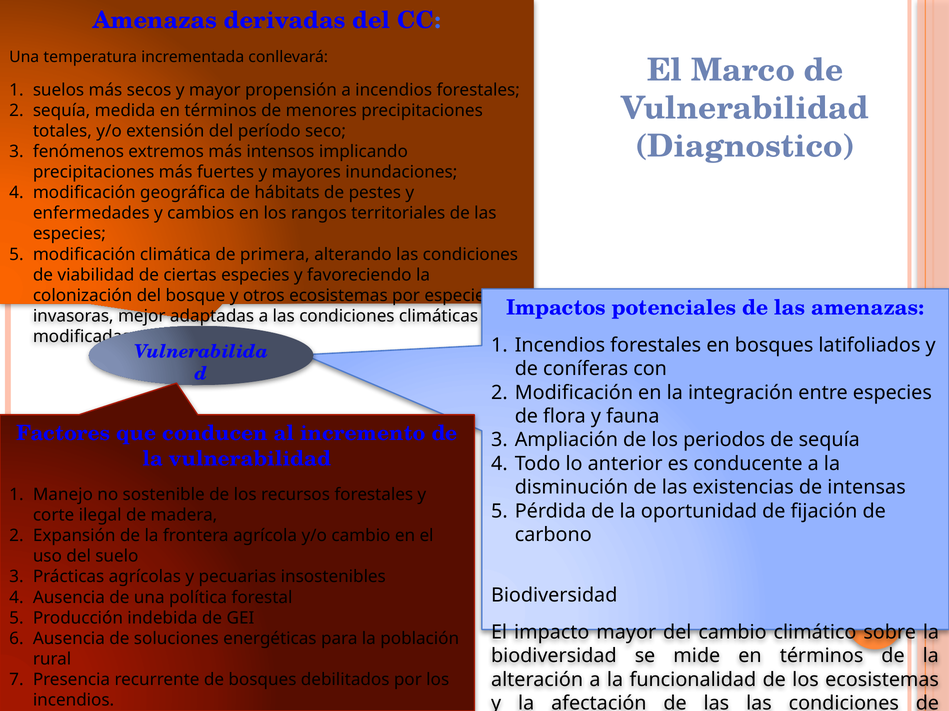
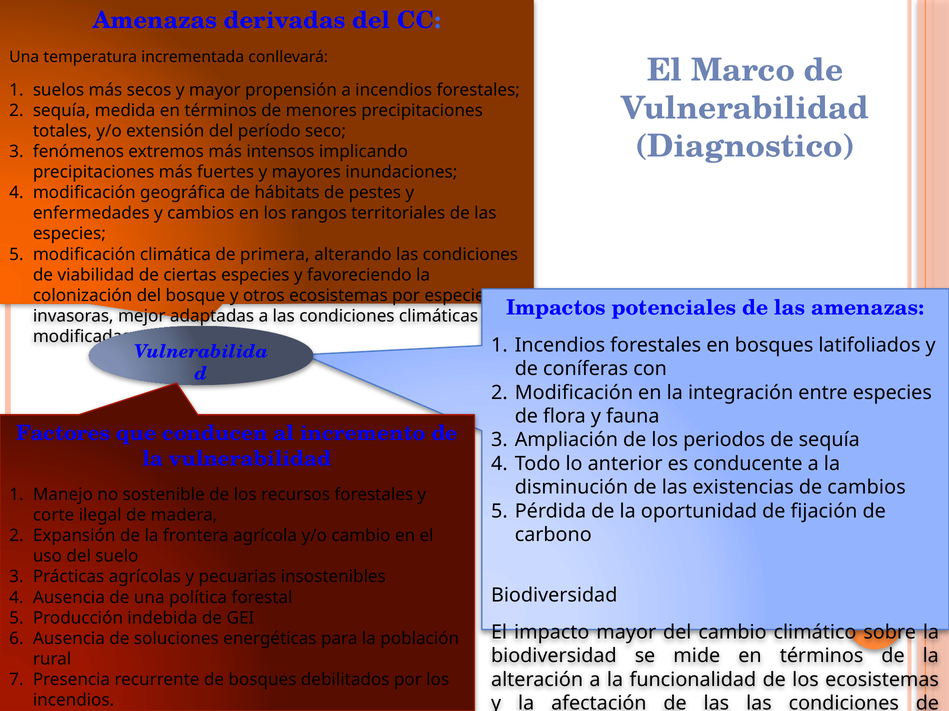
de intensas: intensas -> cambios (867, 488)
